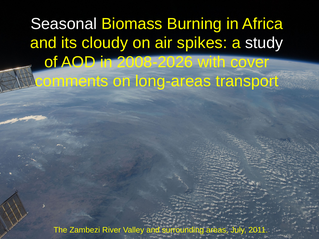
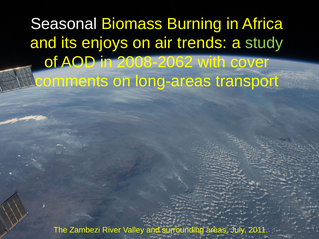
cloudy: cloudy -> enjoys (105, 43)
spikes: spikes -> trends (202, 43)
study colour: white -> light green (264, 43)
2008-2026: 2008-2026 -> 2008-2062 (155, 62)
